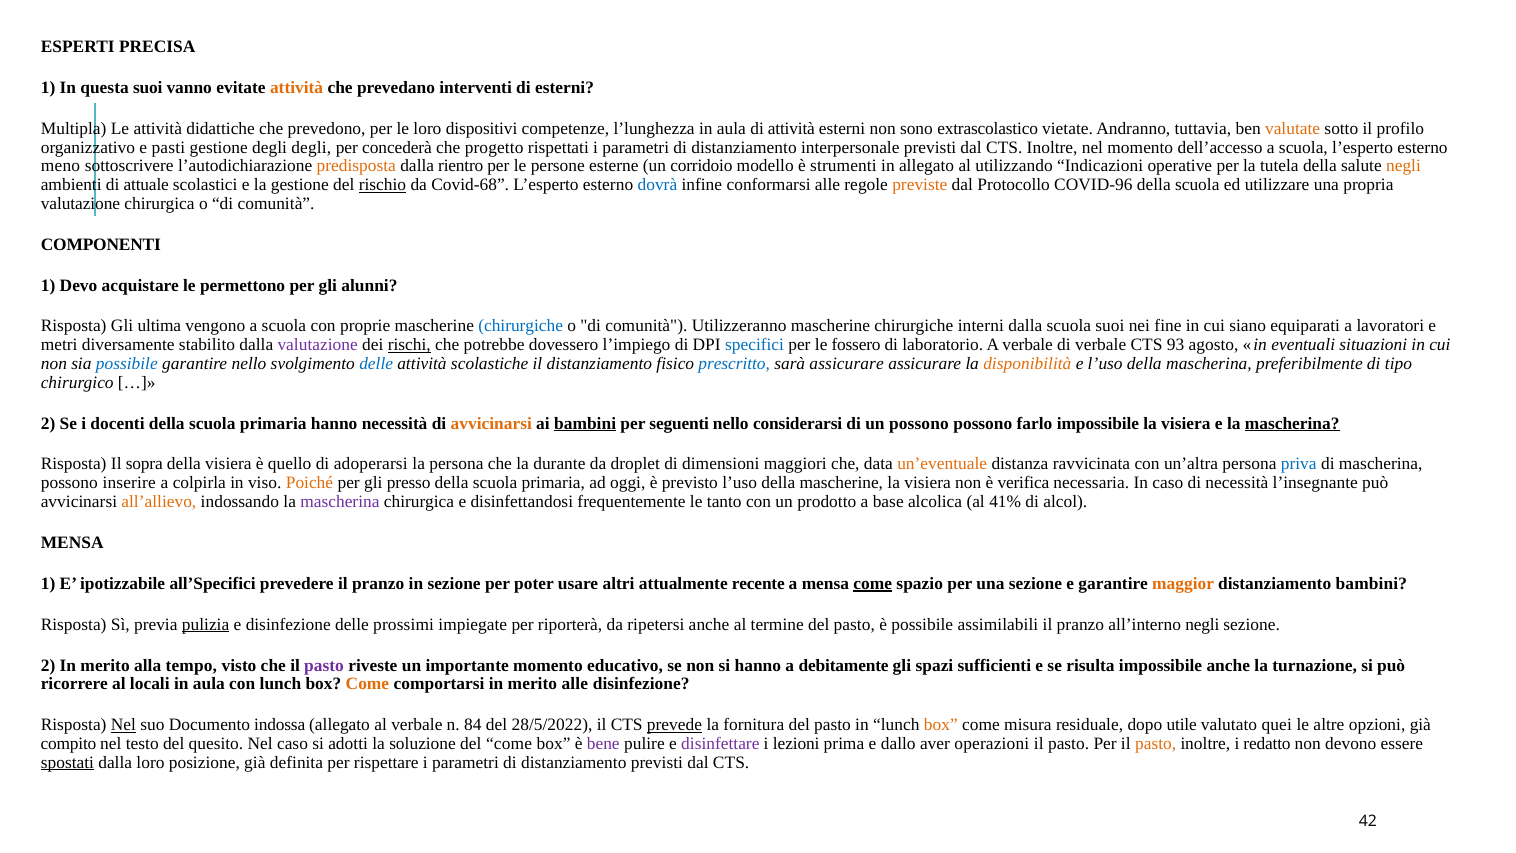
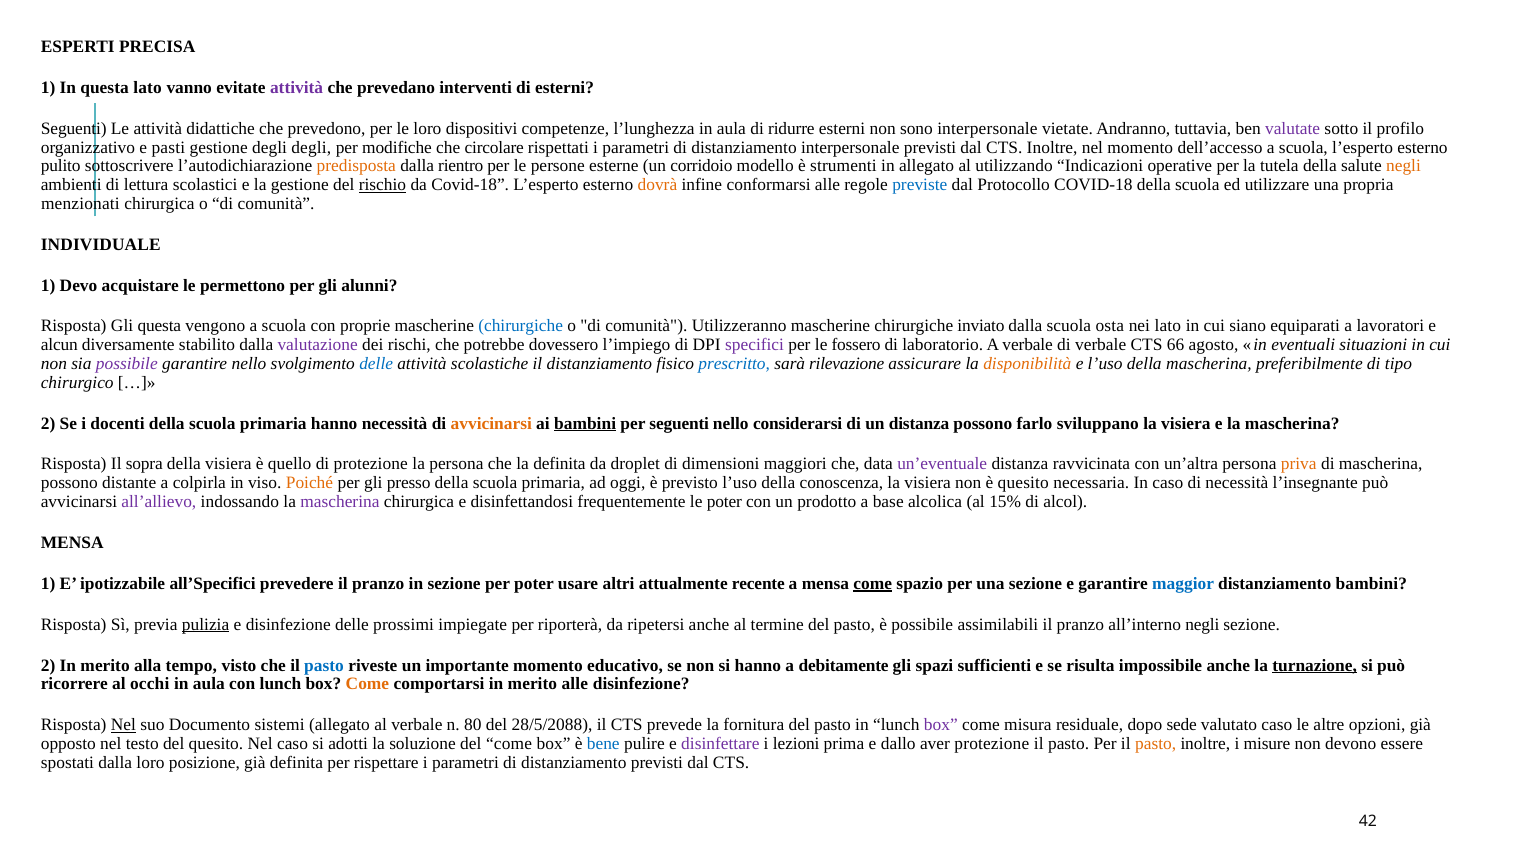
questa suoi: suoi -> lato (148, 88)
attività colour: orange -> purple (297, 88)
Multipla: Multipla -> Seguenti (74, 128)
di attività: attività -> ridurre (791, 128)
sono extrascolastico: extrascolastico -> interpersonale (987, 128)
valutate colour: orange -> purple (1293, 128)
concederà: concederà -> modifiche (397, 147)
progetto: progetto -> circolare (494, 147)
meno: meno -> pulito (61, 166)
attuale: attuale -> lettura (146, 185)
da Covid-68: Covid-68 -> Covid-18 (470, 185)
dovrà colour: blue -> orange (657, 185)
previste colour: orange -> blue (920, 185)
Protocollo COVID-96: COVID-96 -> COVID-18 (1093, 185)
valutazione: valutazione -> menzionati (80, 203)
COMPONENTI: COMPONENTI -> INDIVIDUALE (101, 244)
Gli ultima: ultima -> questa (159, 326)
interni: interni -> inviato (981, 326)
scuola suoi: suoi -> osta (1110, 326)
nei fine: fine -> lato (1168, 326)
metri: metri -> alcun (59, 345)
rischi underline: present -> none (409, 345)
specifici colour: blue -> purple (755, 345)
93: 93 -> 66 (1176, 345)
possibile colour: blue -> purple (127, 364)
sarà assicurare: assicurare -> rilevazione (847, 364)
un possono: possono -> distanza (919, 423)
farlo impossibile: impossibile -> sviluppano (1098, 423)
mascherina underline: present -> none (1292, 423)
di adoperarsi: adoperarsi -> protezione (371, 464)
la durante: durante -> definita (559, 464)
un’eventuale colour: orange -> purple (942, 464)
priva colour: blue -> orange (1299, 464)
inserire: inserire -> distante (129, 483)
della mascherine: mascherine -> conoscenza (841, 483)
è verifica: verifica -> quesito (1023, 483)
all’allievo colour: orange -> purple (159, 502)
le tanto: tanto -> poter (724, 502)
41%: 41% -> 15% (1005, 502)
maggior colour: orange -> blue (1183, 583)
pasto colour: purple -> blue (324, 665)
turnazione underline: none -> present (1315, 665)
locali: locali -> occhi (150, 684)
indossa: indossa -> sistemi (280, 725)
84: 84 -> 80 (473, 725)
28/5/2022: 28/5/2022 -> 28/5/2088 (552, 725)
prevede underline: present -> none (675, 725)
box colour: orange -> purple (941, 725)
utile: utile -> sede (1182, 725)
valutato quei: quei -> caso (1277, 725)
compito: compito -> opposto (68, 743)
bene colour: purple -> blue (603, 743)
aver operazioni: operazioni -> protezione (992, 743)
redatto: redatto -> misure (1267, 743)
spostati underline: present -> none (67, 762)
